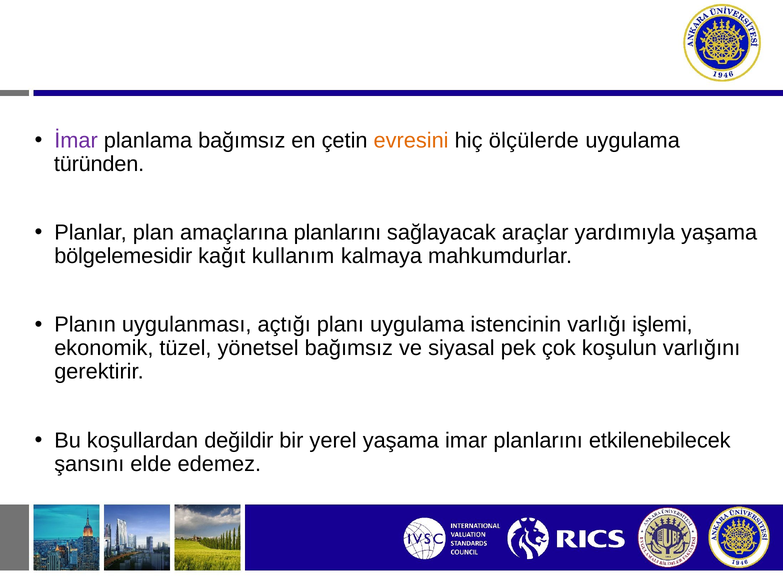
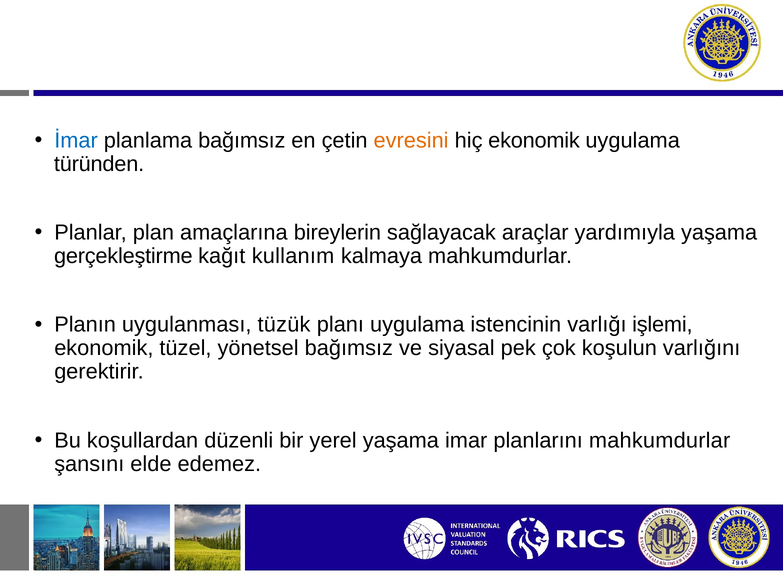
İmar colour: purple -> blue (76, 140)
hiç ölçülerde: ölçülerde -> ekonomik (534, 140)
amaçlarına planlarını: planlarını -> bireylerin (337, 233)
bölgelemesidir: bölgelemesidir -> gerçekleştirme (123, 256)
açtığı: açtığı -> tüzük (284, 325)
değildir: değildir -> düzenli (239, 441)
planlarını etkilenebilecek: etkilenebilecek -> mahkumdurlar (660, 441)
